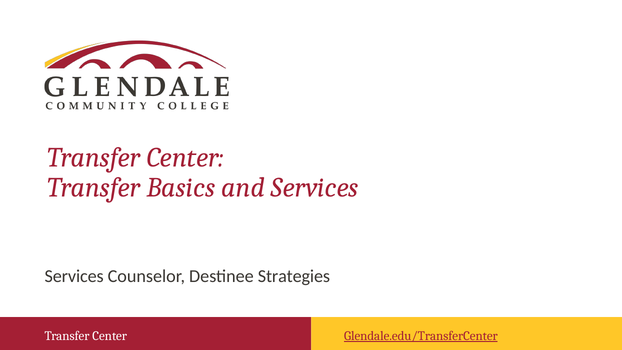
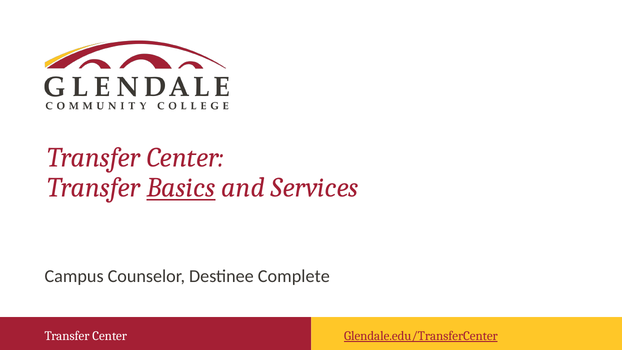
Basics underline: none -> present (181, 188)
Services: Services -> Campus (74, 276)
Strategies: Strategies -> Complete (294, 276)
